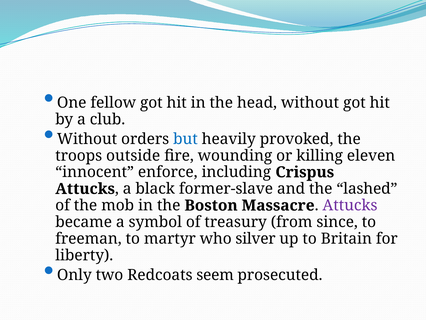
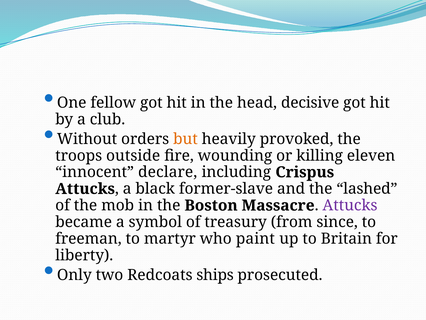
head without: without -> decisive (310, 103)
but colour: blue -> orange (185, 139)
enforce: enforce -> declare (168, 172)
silver: silver -> paint (255, 238)
seem: seem -> ships (215, 275)
